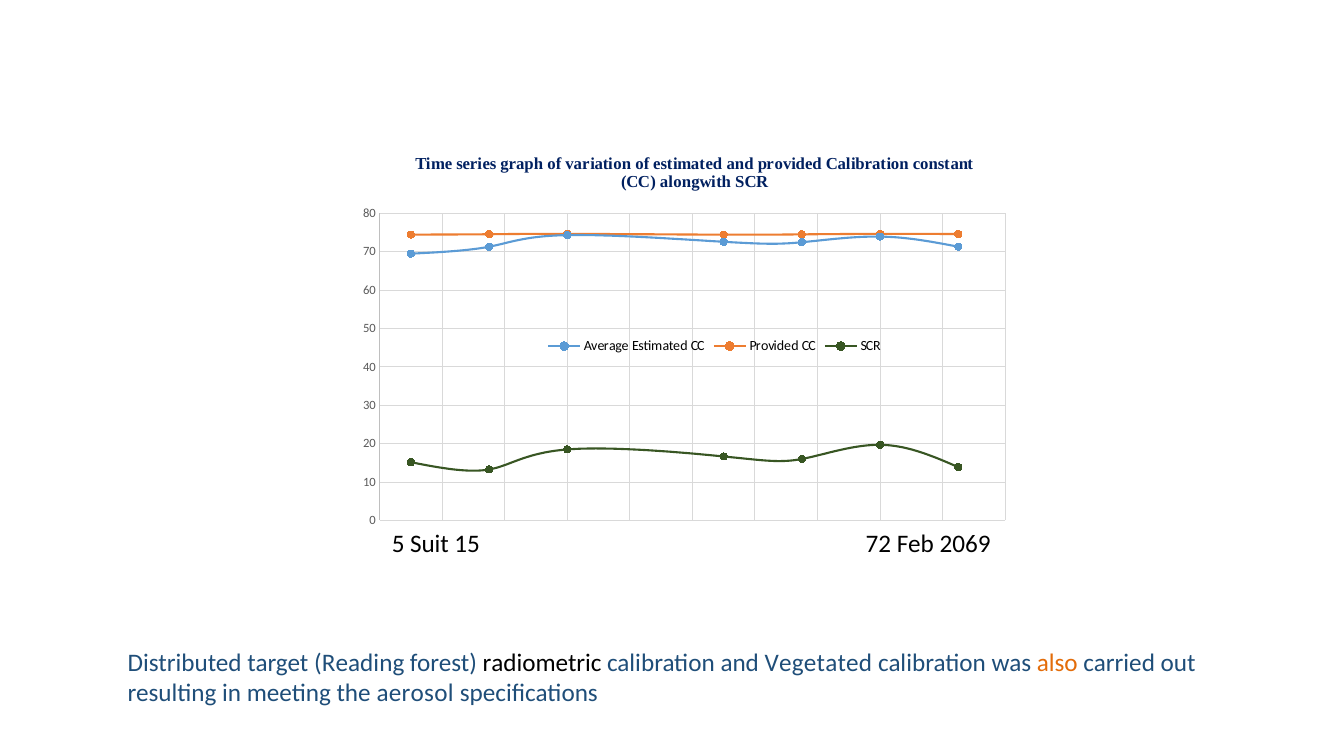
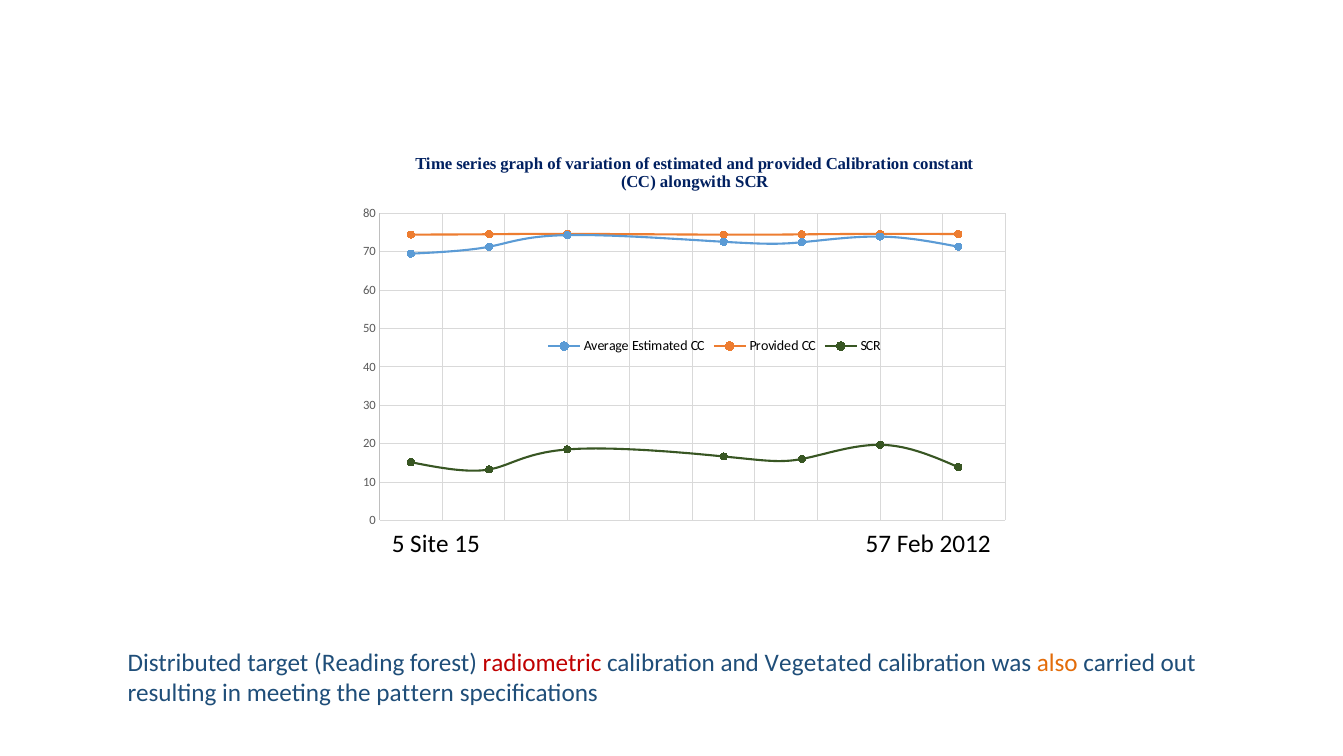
Suit: Suit -> Site (429, 544)
72: 72 -> 57 (878, 544)
2069: 2069 -> 2012 (965, 544)
radiometric colour: black -> red (542, 662)
aerosol: aerosol -> pattern (415, 693)
